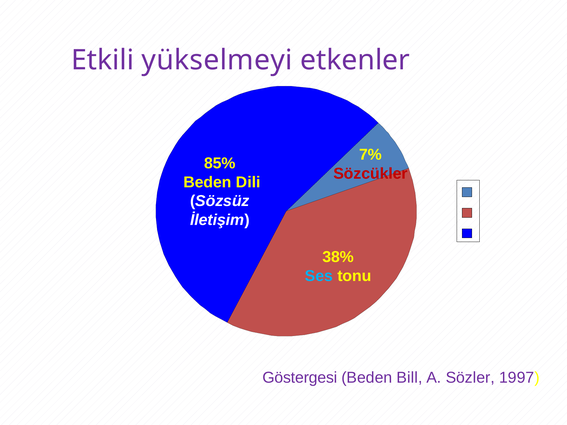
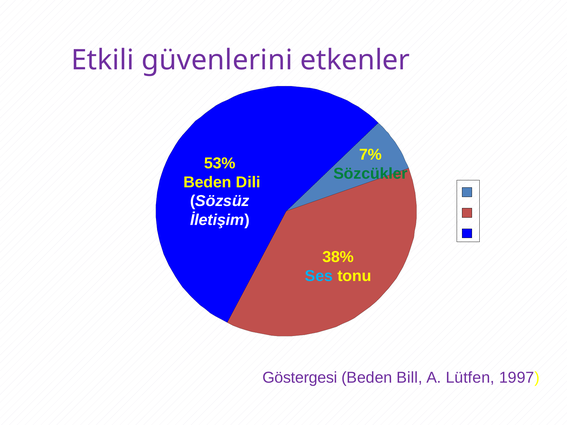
yükselmeyi: yükselmeyi -> güvenlerini (217, 60)
85%: 85% -> 53% (220, 163)
Sözcükler colour: red -> green (371, 174)
Sözler: Sözler -> Lütfen (470, 378)
